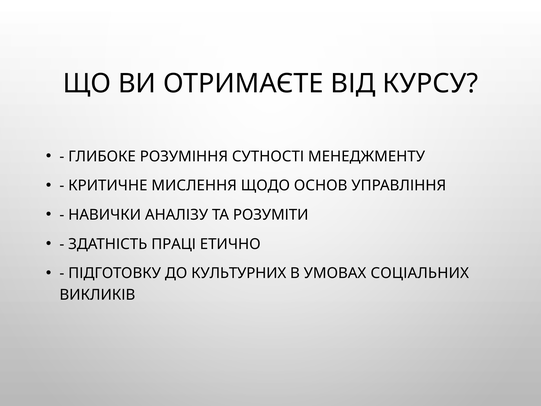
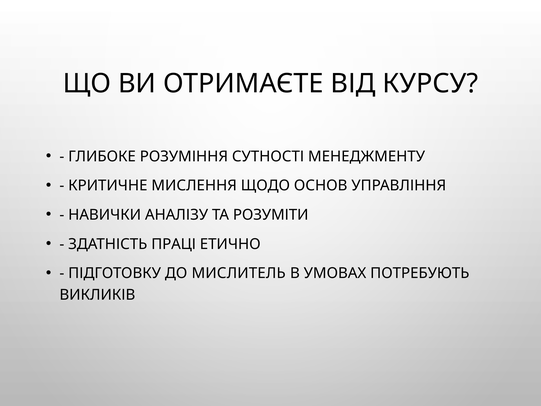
КУЛЬТУРНИХ: КУЛЬТУРНИХ -> МИСЛИТЕЛЬ (239, 273)
СОЦІАЛЬНИХ: СОЦІАЛЬНИХ -> ПОТРЕБУЮТЬ (420, 273)
